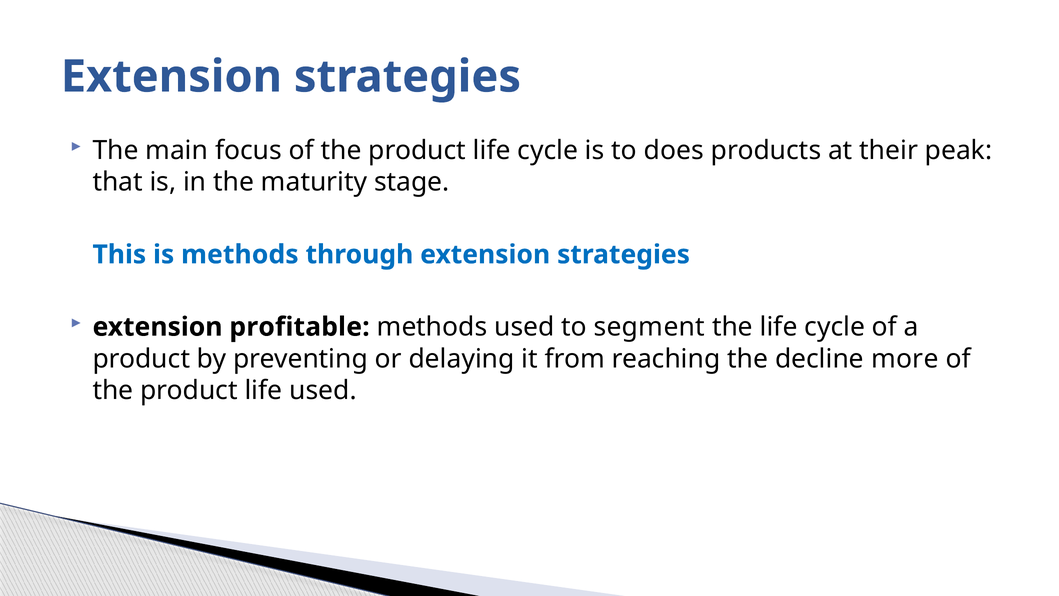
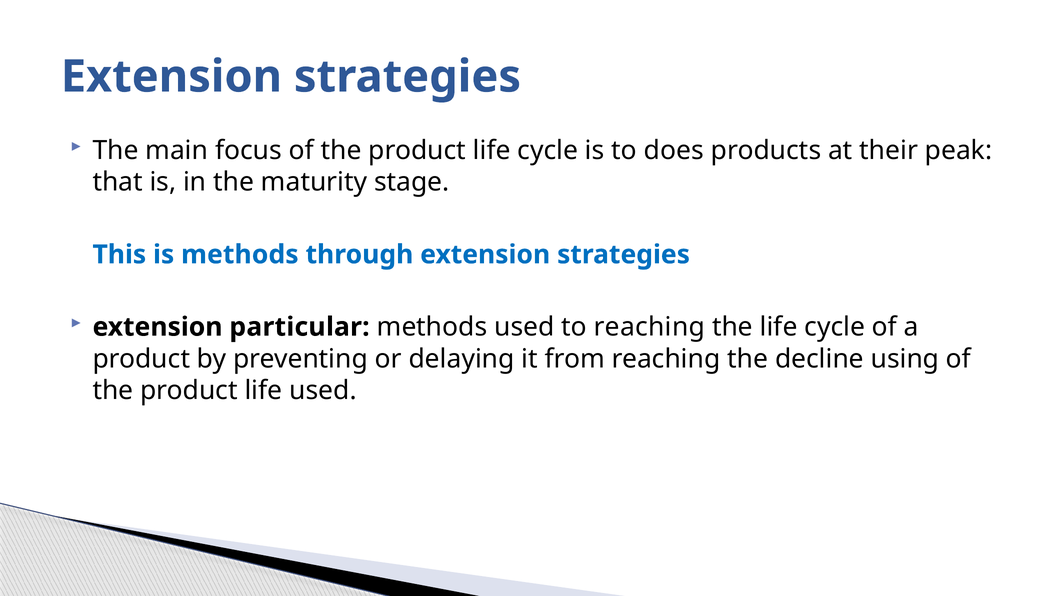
profitable: profitable -> particular (300, 327)
to segment: segment -> reaching (649, 327)
more: more -> using (905, 359)
